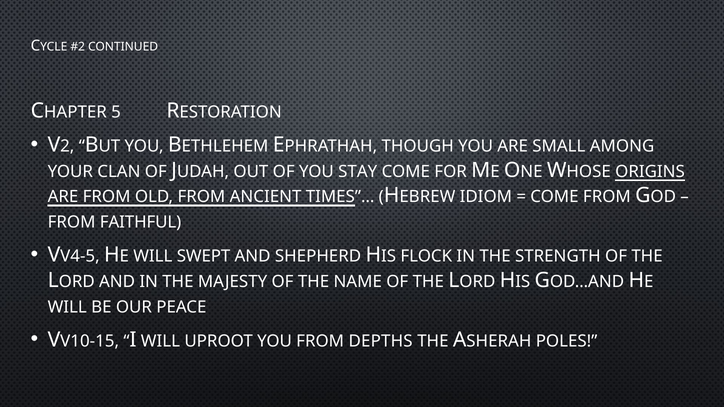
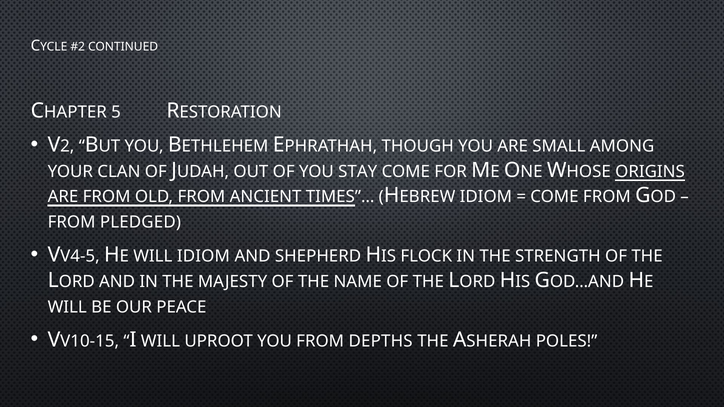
FAITHFUL: FAITHFUL -> PLEDGED (140, 222)
WILL SWEPT: SWEPT -> IDIOM (203, 256)
